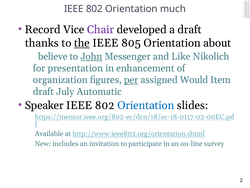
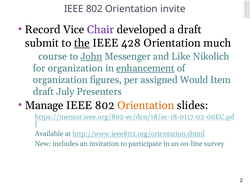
much: much -> invite (173, 9)
thanks: thanks -> submit (42, 43)
805: 805 -> 428 (131, 43)
about: about -> much (217, 43)
believe: believe -> course (53, 56)
for presentation: presentation -> organization (75, 68)
enhancement underline: none -> present (145, 68)
per underline: present -> none (131, 80)
Automatic: Automatic -> Presenters (99, 91)
Speaker: Speaker -> Manage (44, 105)
Orientation colour: blue -> orange (146, 105)
